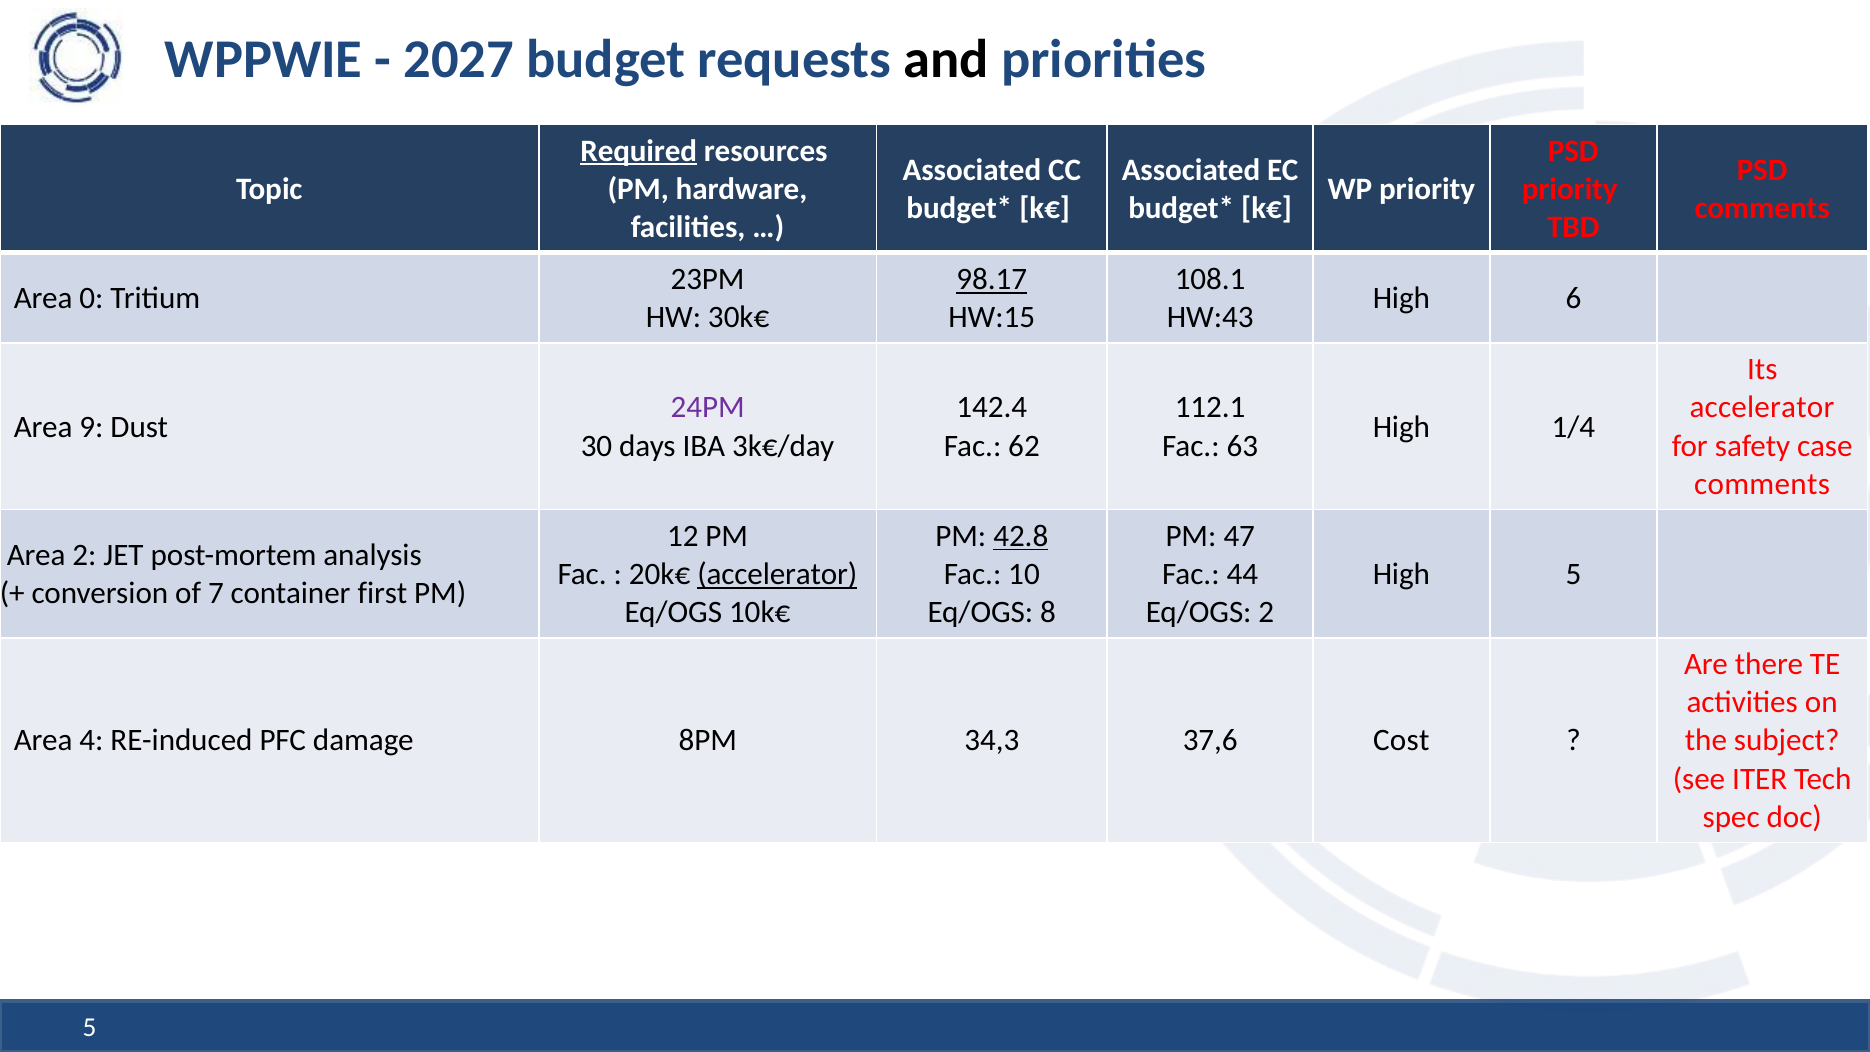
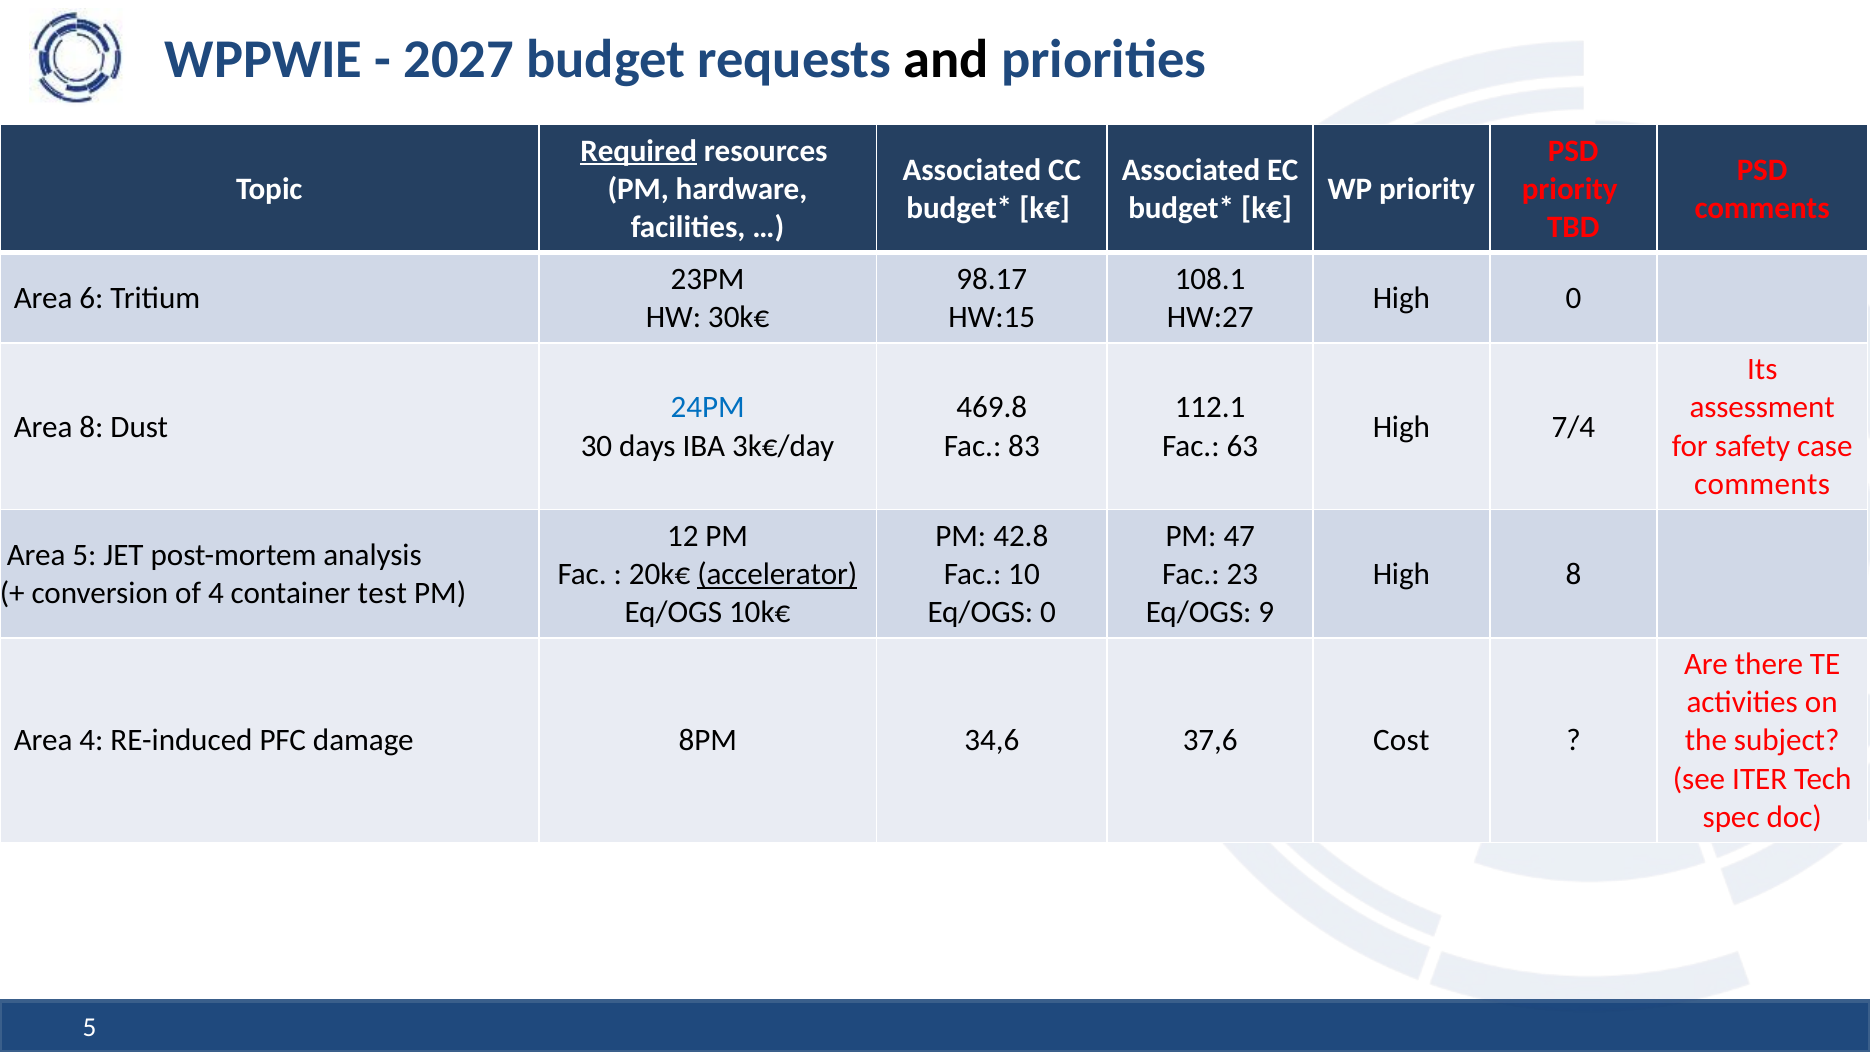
98.17 underline: present -> none (992, 279)
0: 0 -> 6 (91, 298)
High 6: 6 -> 0 (1573, 298)
HW:43: HW:43 -> HW:27 (1210, 317)
24PM colour: purple -> blue (708, 408)
142.4: 142.4 -> 469.8 (992, 408)
accelerator: accelerator -> assessment (1762, 408)
Area 9: 9 -> 8 (91, 427)
1/4: 1/4 -> 7/4 (1573, 427)
62: 62 -> 83 (1024, 446)
42.8 underline: present -> none (1021, 536)
Area 2: 2 -> 5 (84, 555)
44: 44 -> 23 (1242, 574)
High 5: 5 -> 8 (1573, 574)
of 7: 7 -> 4 (216, 593)
first: first -> test (382, 593)
Eq/OGS 8: 8 -> 0 (1048, 612)
Eq/OGS 2: 2 -> 9 (1266, 612)
34,3: 34,3 -> 34,6 (992, 741)
